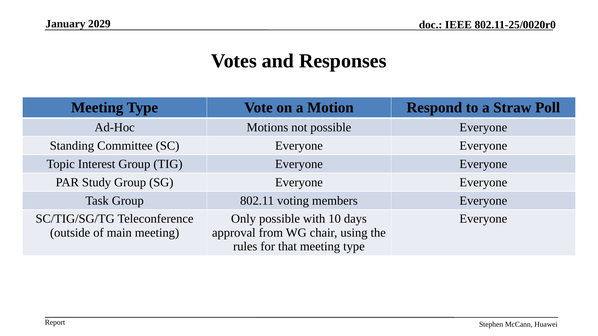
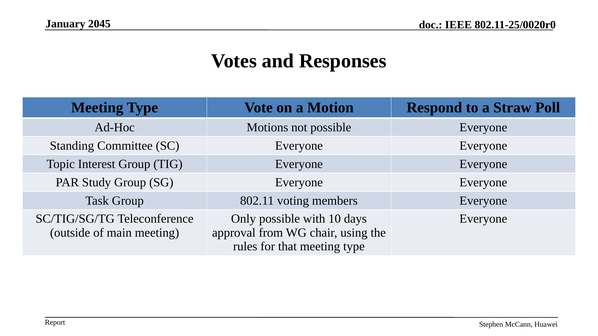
2029: 2029 -> 2045 (99, 24)
